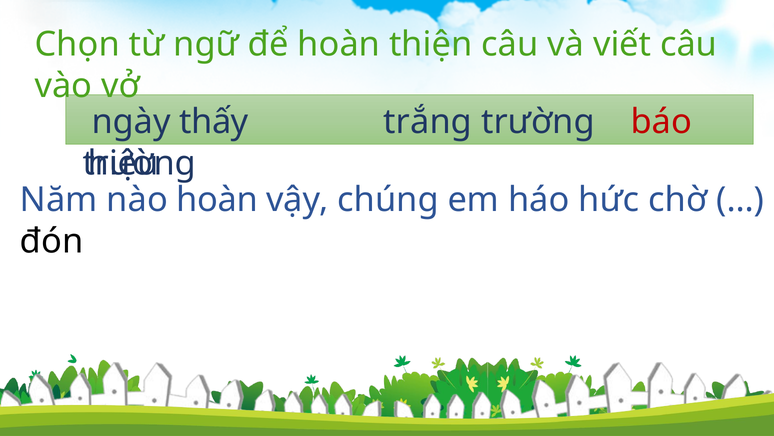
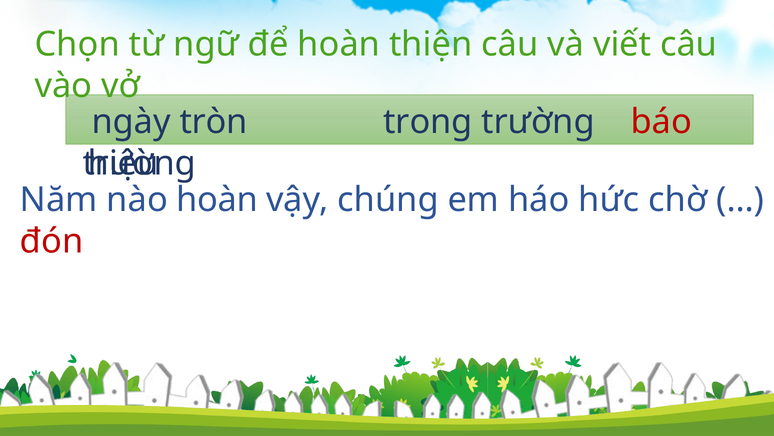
thấy: thấy -> tròn (214, 122)
trắng: trắng -> trong (428, 122)
đón colour: black -> red (52, 241)
